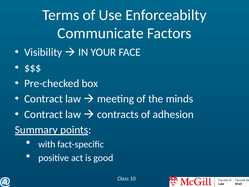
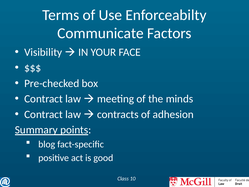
with: with -> blog (47, 144)
